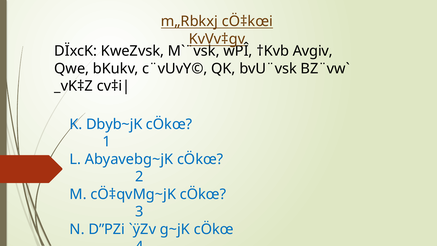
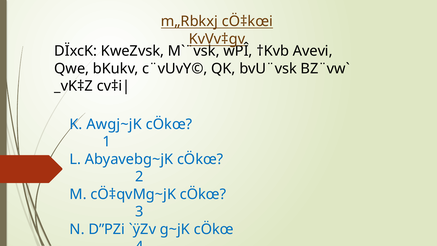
Avgiv: Avgiv -> Avevi (313, 51)
Dbyb~jK: Dbyb~jK -> Awgj~jK (114, 124)
